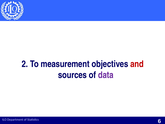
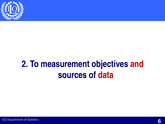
data colour: purple -> red (106, 75)
